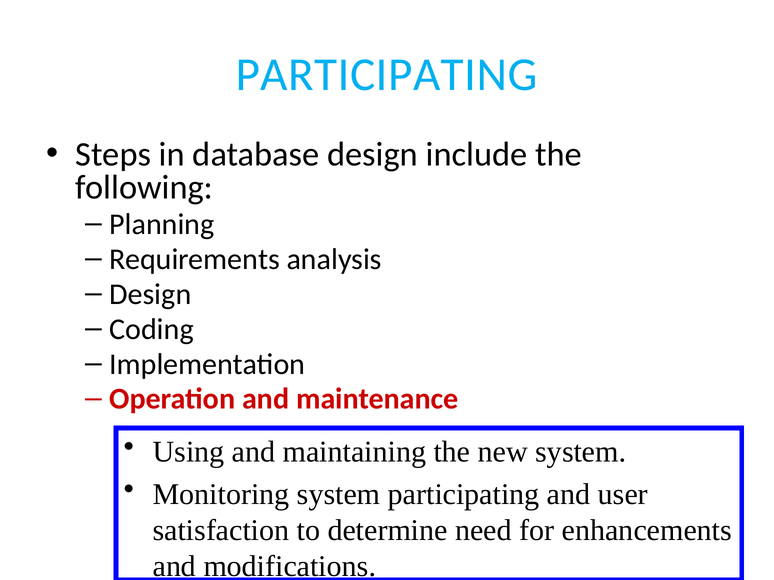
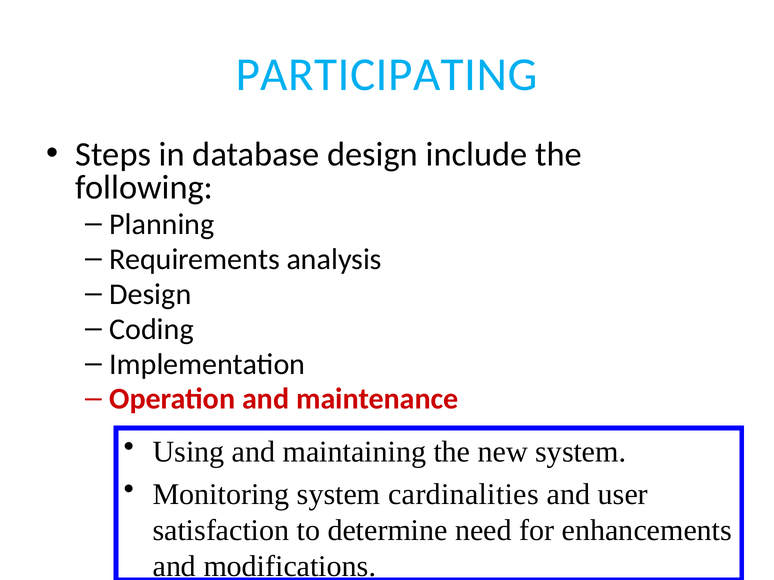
system participating: participating -> cardinalities (464, 495)
